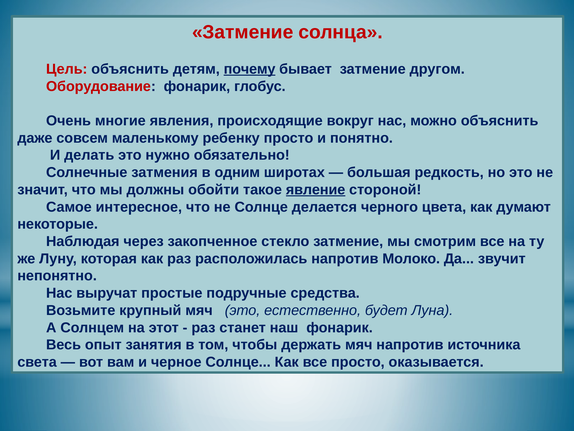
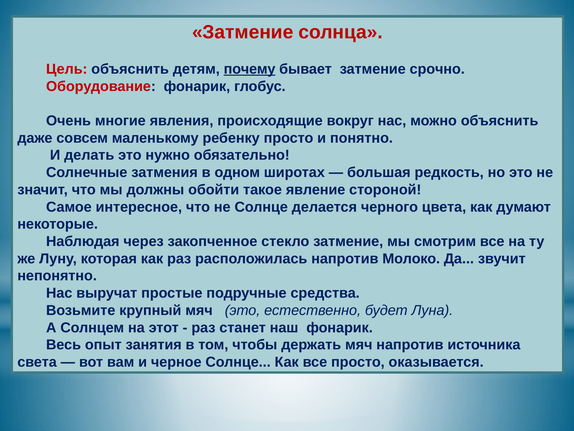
другом: другом -> срочно (437, 69)
одним: одним -> одном (237, 172)
явление underline: present -> none (316, 189)
